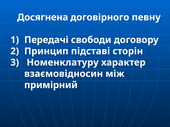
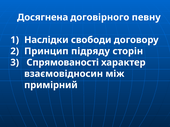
Передачі: Передачі -> Наслідки (46, 40)
підставі: підставі -> підряду (90, 51)
Номенклатуру: Номенклатуру -> Спрямованості (63, 63)
